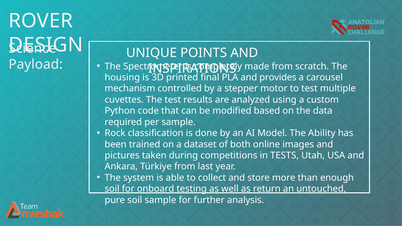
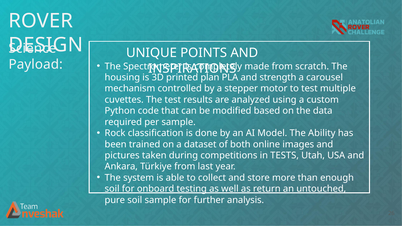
final: final -> plan (210, 77)
provides: provides -> strength (278, 77)
